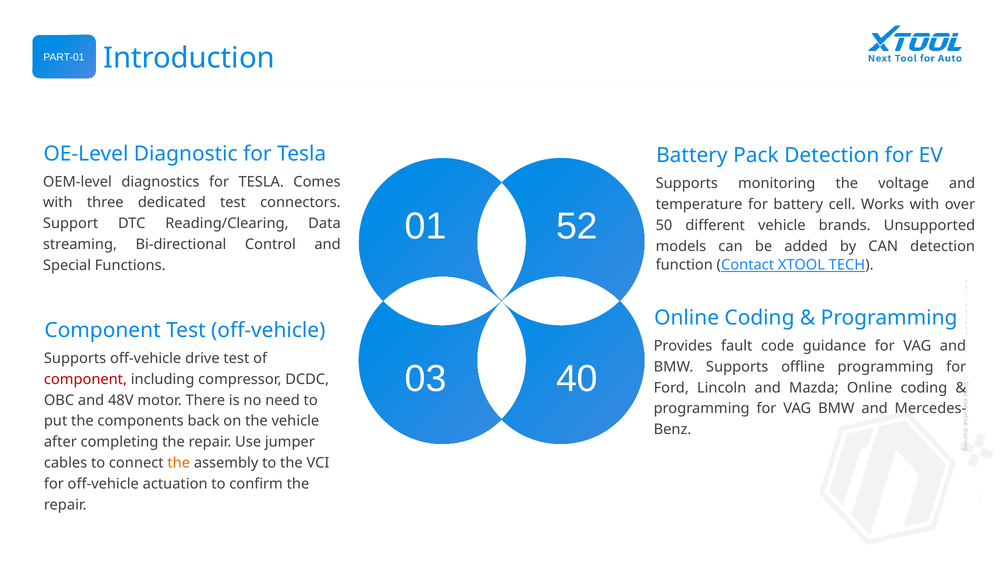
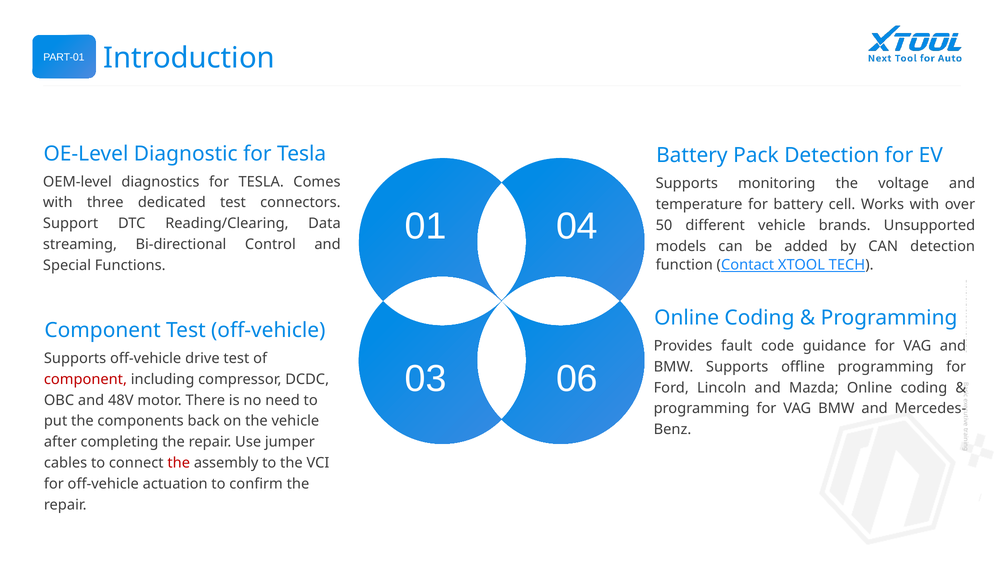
52: 52 -> 04 (577, 226)
40: 40 -> 06 (577, 379)
the colour: orange -> red (179, 463)
